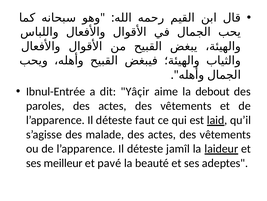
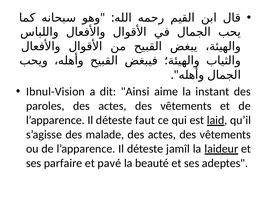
Ibnul-Entrée: Ibnul-Entrée -> Ibnul-Vision (56, 91)
Yâçir: Yâçir -> Ainsi (135, 91)
debout: debout -> instant (212, 91)
meilleur: meilleur -> parfaire (63, 163)
